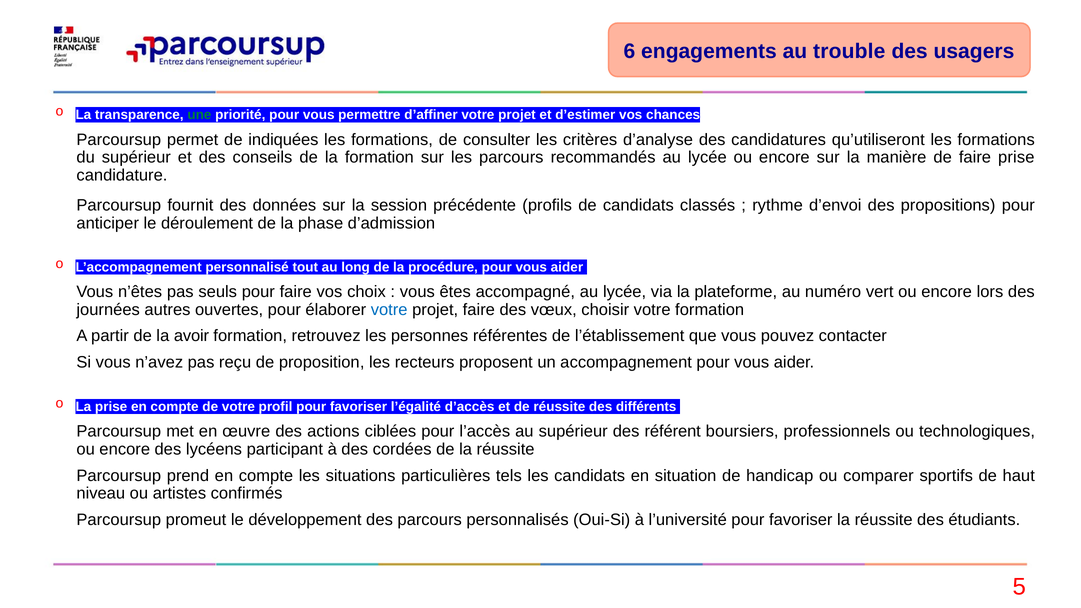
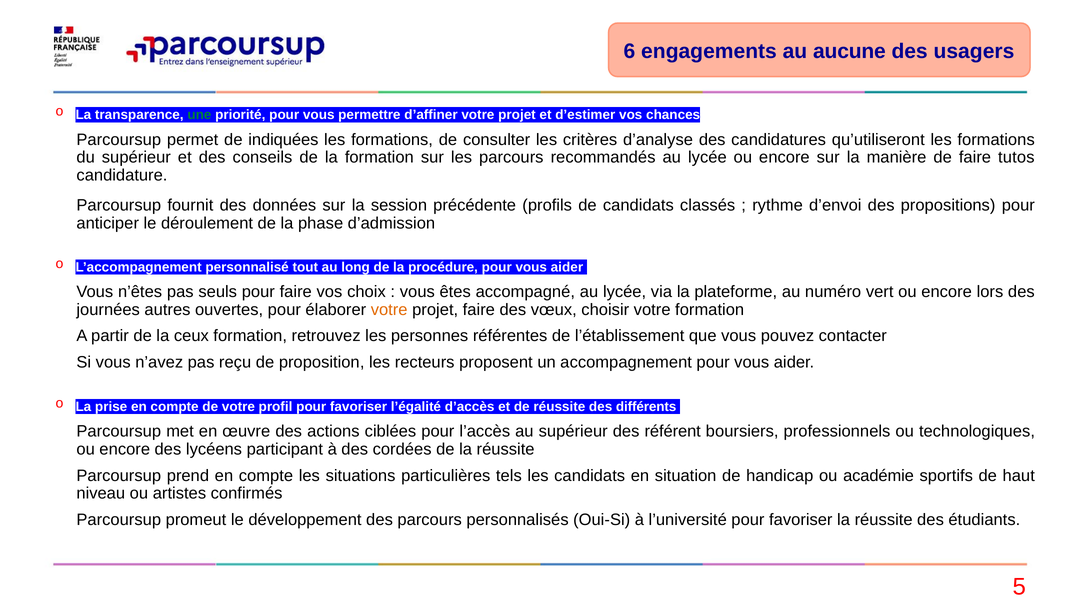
trouble: trouble -> aucune (849, 51)
faire prise: prise -> tutos (1016, 158)
votre colour: blue -> orange (389, 310)
avoir: avoir -> ceux (191, 336)
comparer: comparer -> académie (879, 476)
